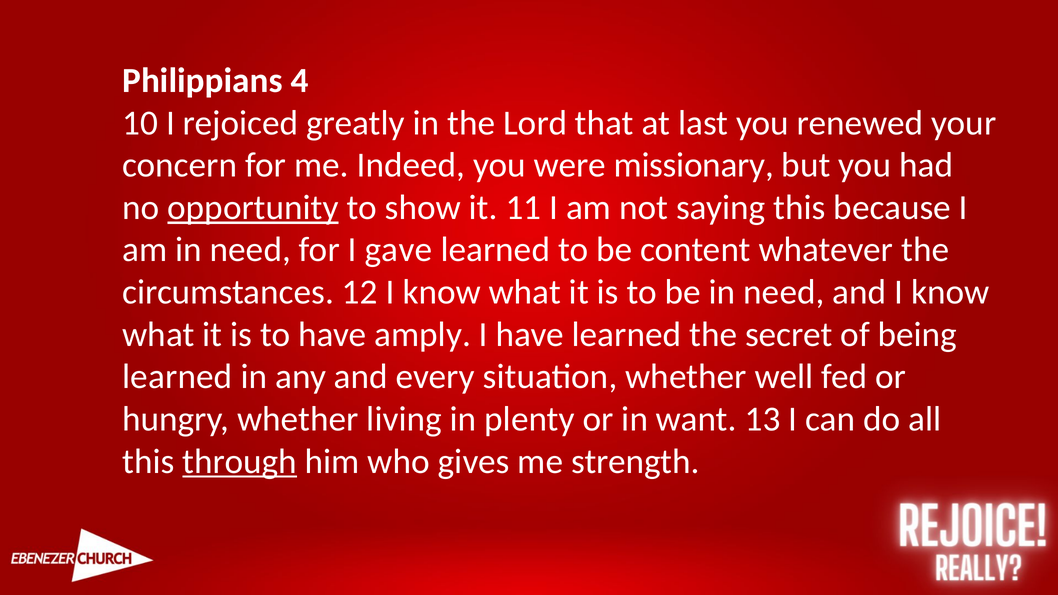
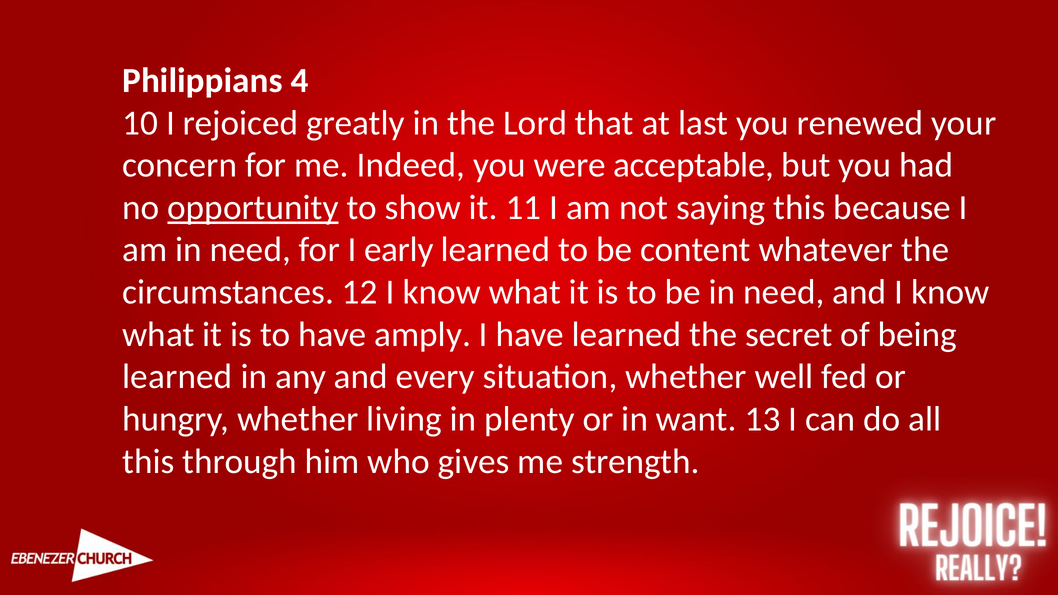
missionary: missionary -> acceptable (694, 165)
gave: gave -> early (399, 250)
through underline: present -> none (240, 462)
